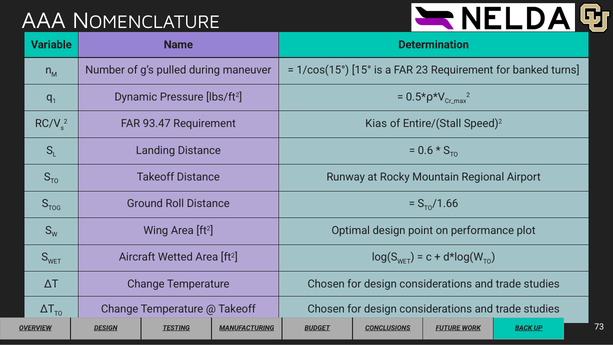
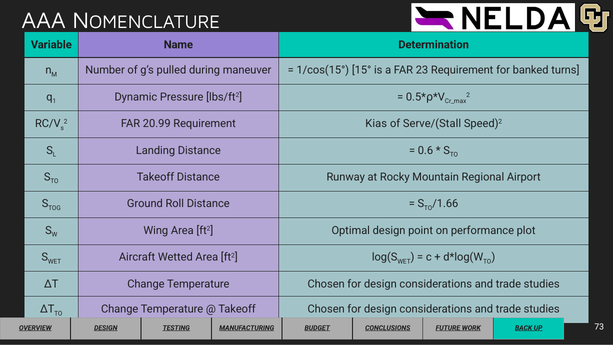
93.47: 93.47 -> 20.99 (157, 124)
Entire/(Stall: Entire/(Stall -> Serve/(Stall (432, 124)
